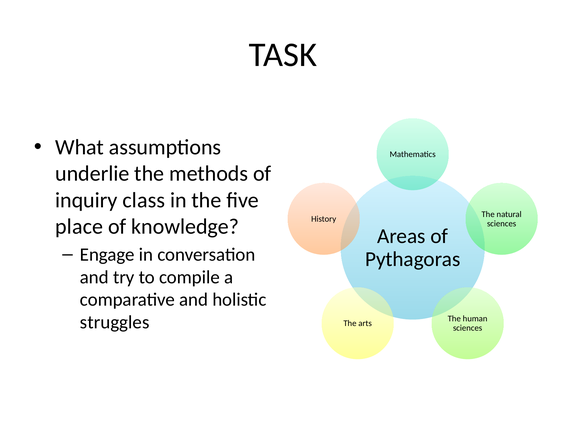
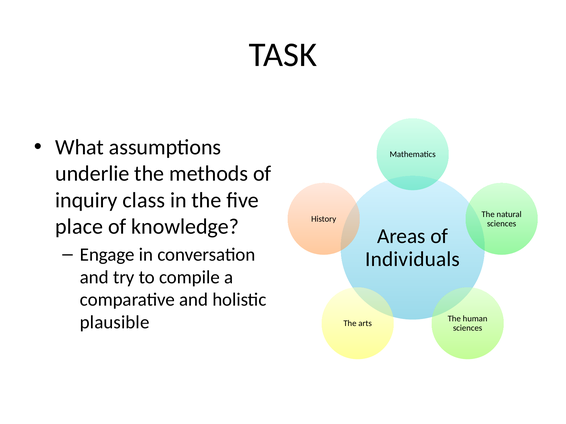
Pythagoras: Pythagoras -> Individuals (413, 259)
struggles: struggles -> plausible (115, 323)
